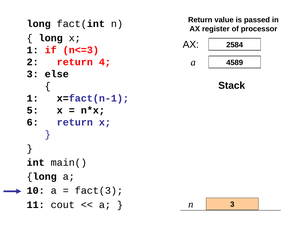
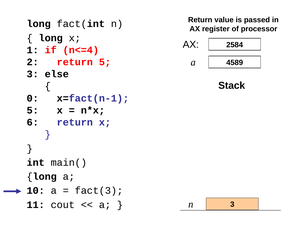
n<=3: n<=3 -> n<=4 (81, 50)
return 4: 4 -> 5 (105, 62)
1: 1 -> 0 (33, 98)
